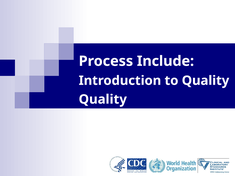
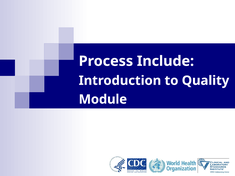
Quality: Quality -> Module (103, 99)
